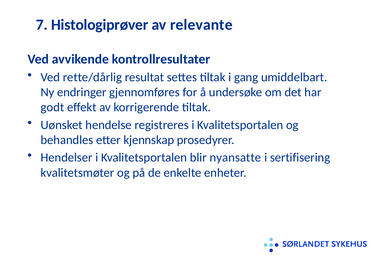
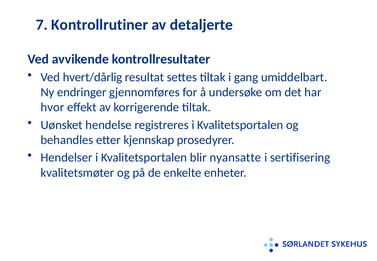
Histologiprøver: Histologiprøver -> Kontrollrutiner (100, 25)
relevante: relevante -> detaljerte (201, 25)
rette/dårlig: rette/dårlig -> hvert/dårlig (93, 77)
godt: godt -> hvor (52, 107)
